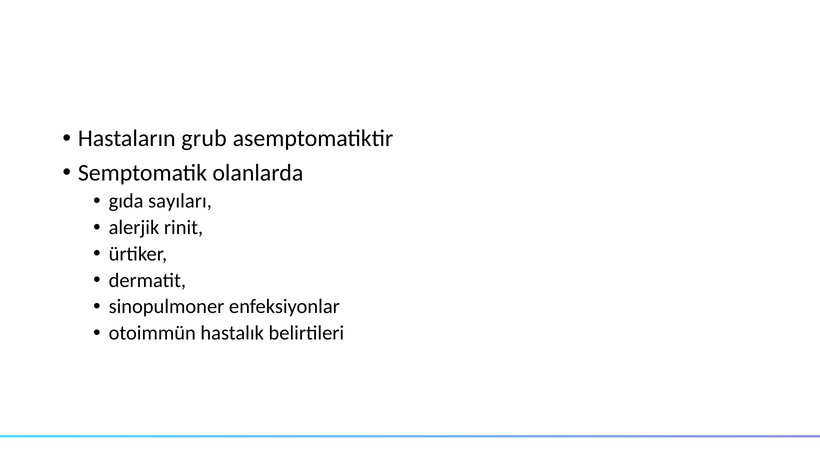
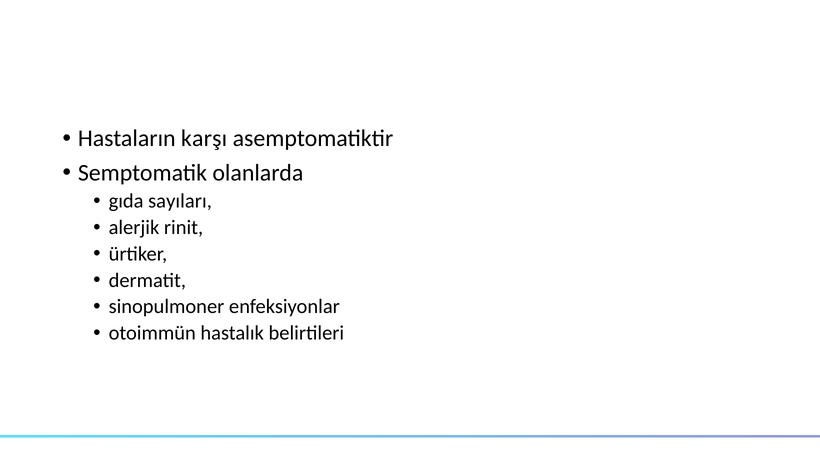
grub: grub -> karşı (204, 139)
